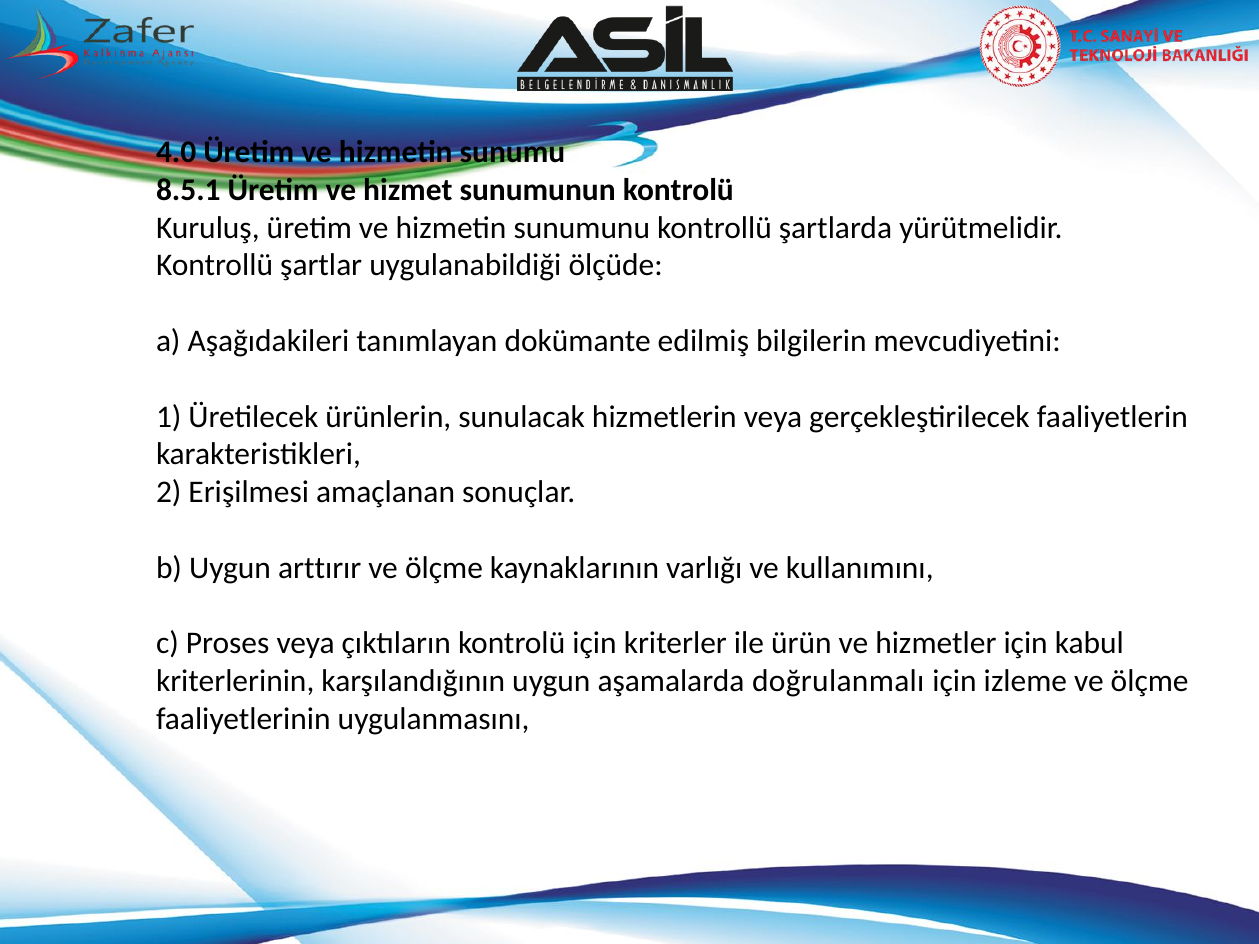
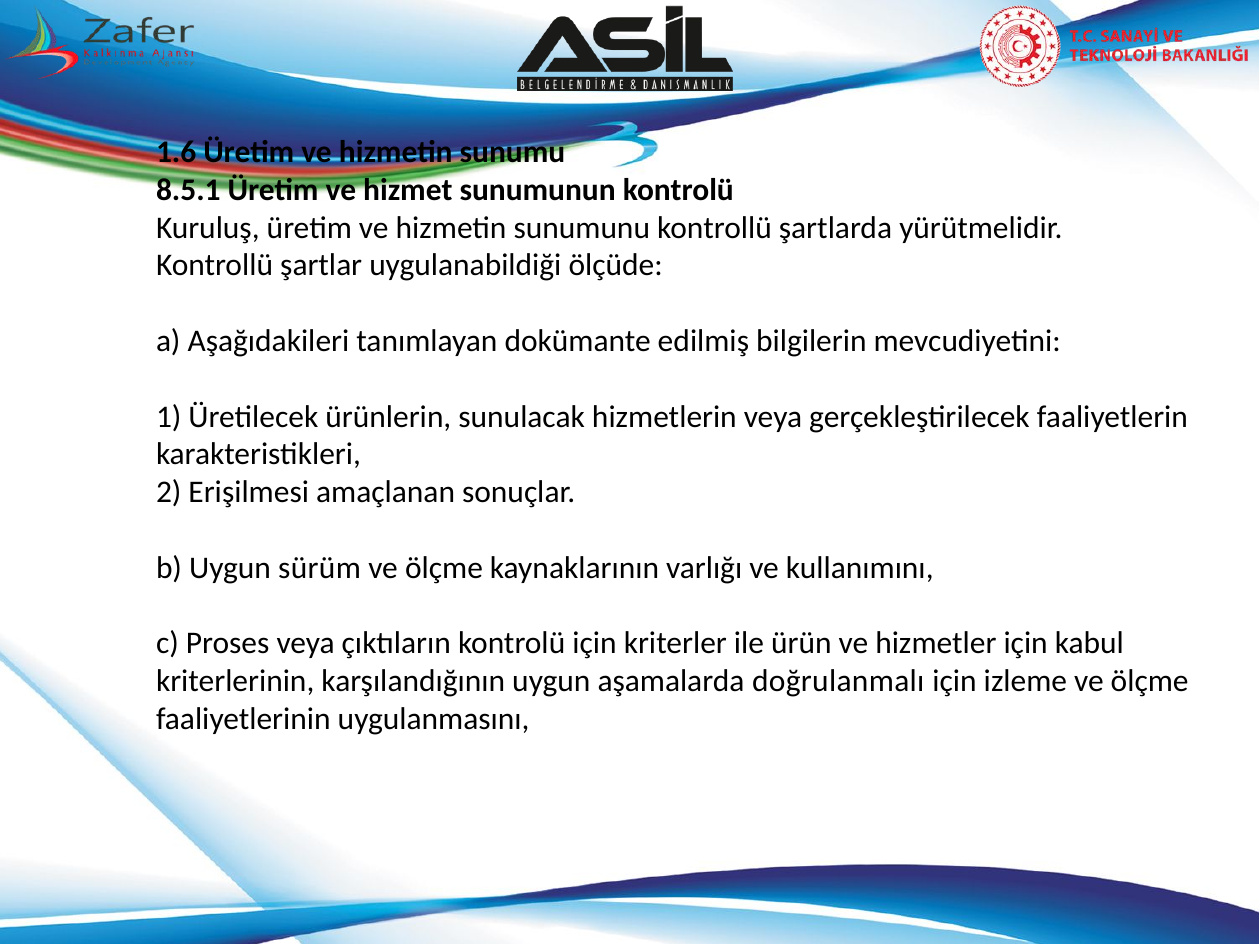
4.0: 4.0 -> 1.6 (176, 152)
arttırır: arttırır -> sürüm (320, 568)
